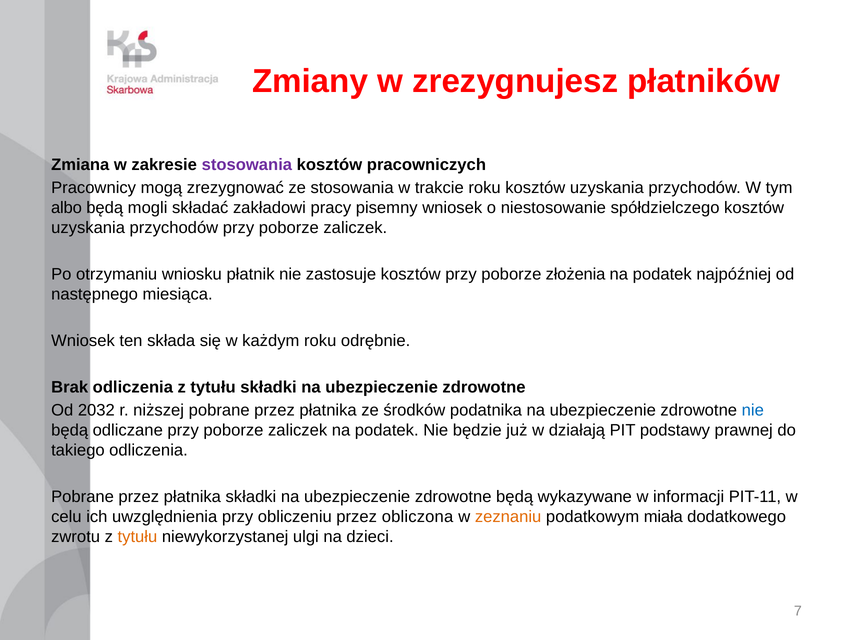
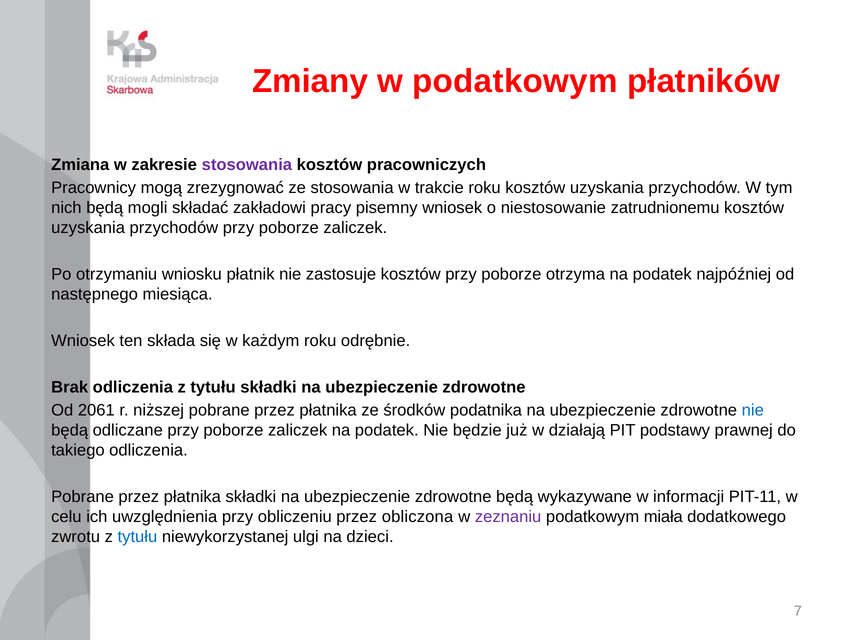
w zrezygnujesz: zrezygnujesz -> podatkowym (515, 81)
albo: albo -> nich (66, 208)
spółdzielczego: spółdzielczego -> zatrudnionemu (665, 208)
złożenia: złożenia -> otrzyma (575, 274)
2032: 2032 -> 2061 (96, 410)
zeznaniu colour: orange -> purple (508, 517)
tytułu colour: orange -> blue (137, 536)
